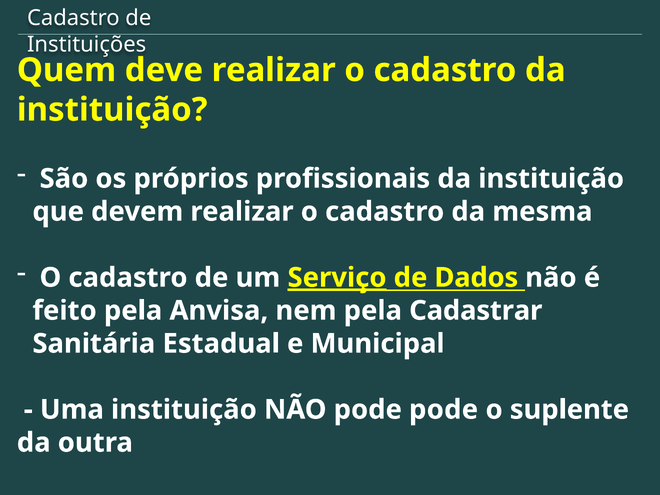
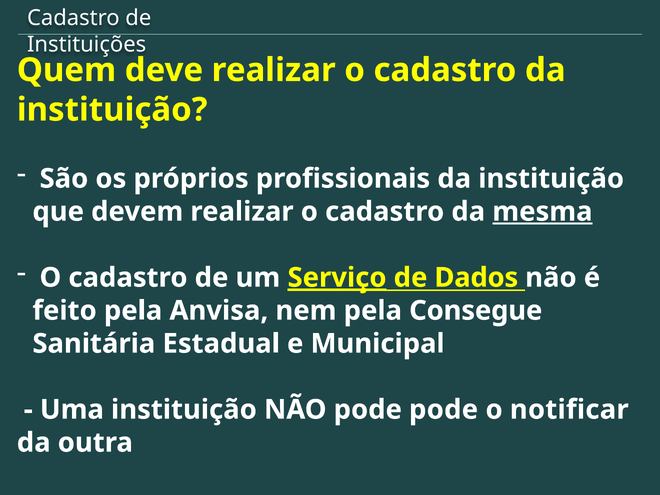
mesma underline: none -> present (542, 212)
Cadastrar: Cadastrar -> Consegue (476, 311)
suplente: suplente -> notificar (569, 410)
